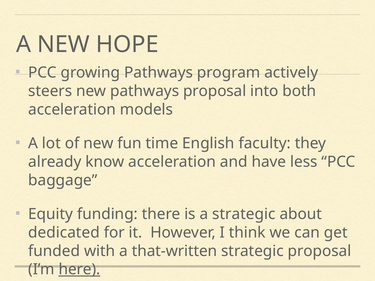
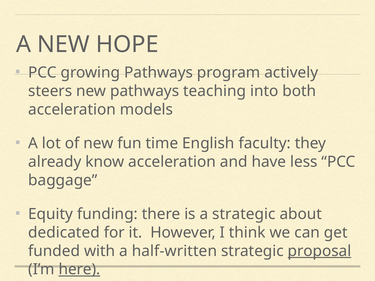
pathways proposal: proposal -> teaching (215, 91)
that-written: that-written -> half-written (174, 251)
proposal underline: none -> present (320, 251)
